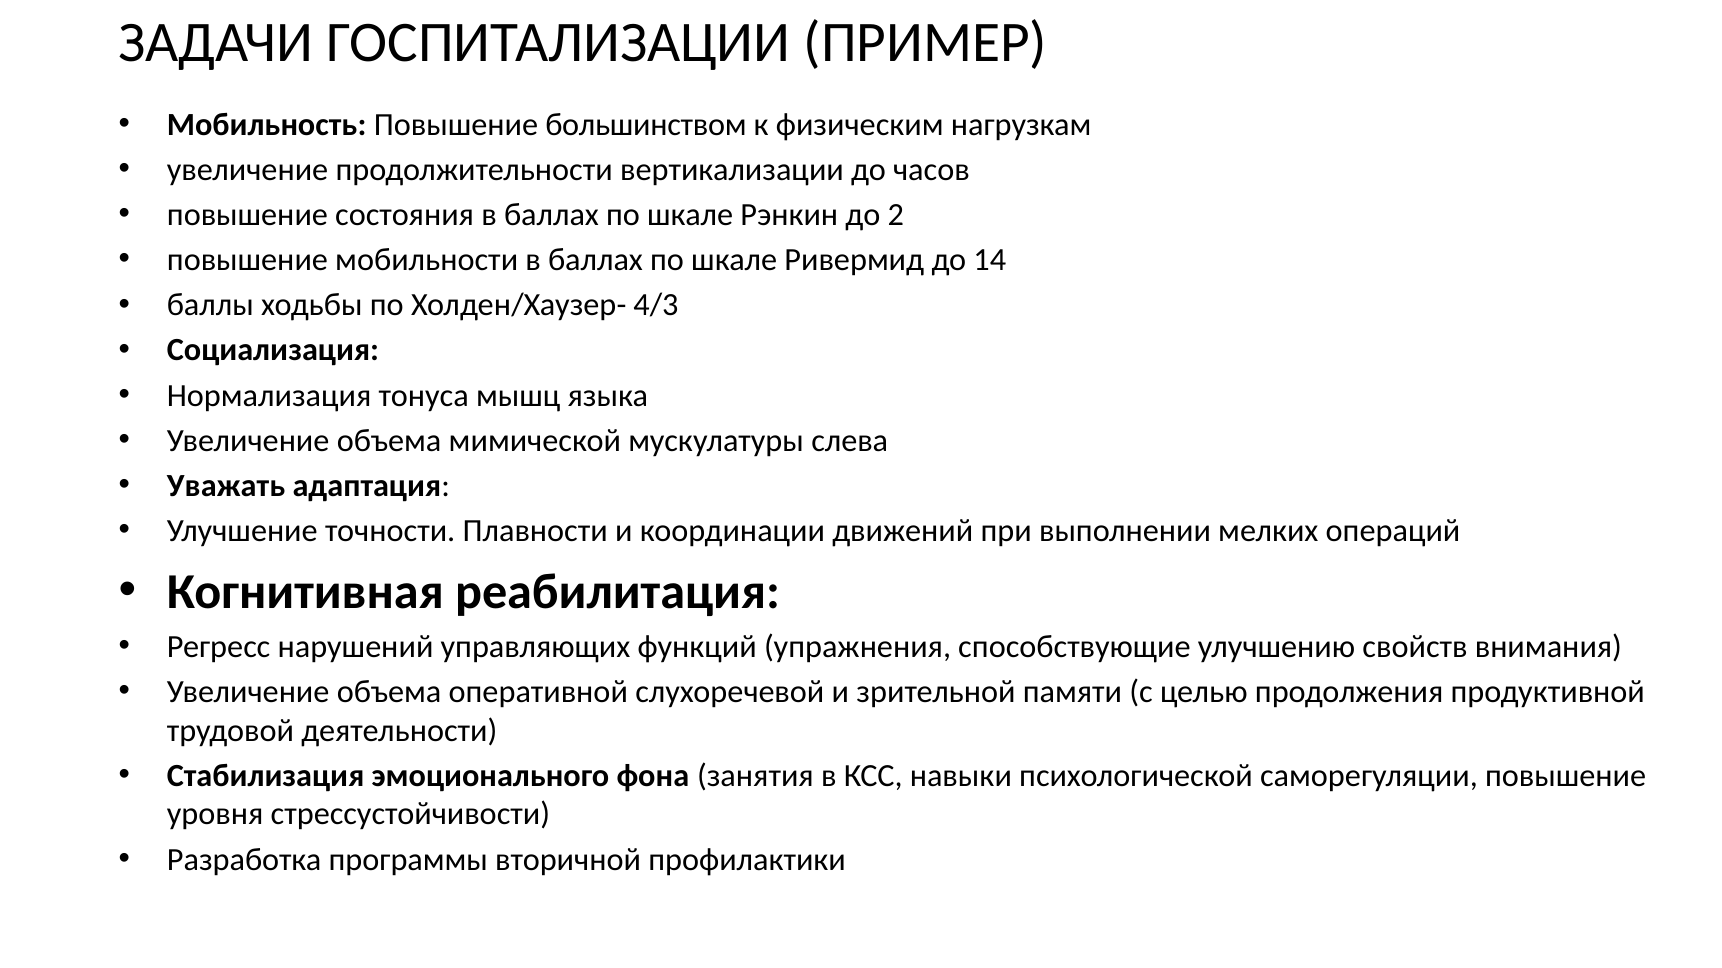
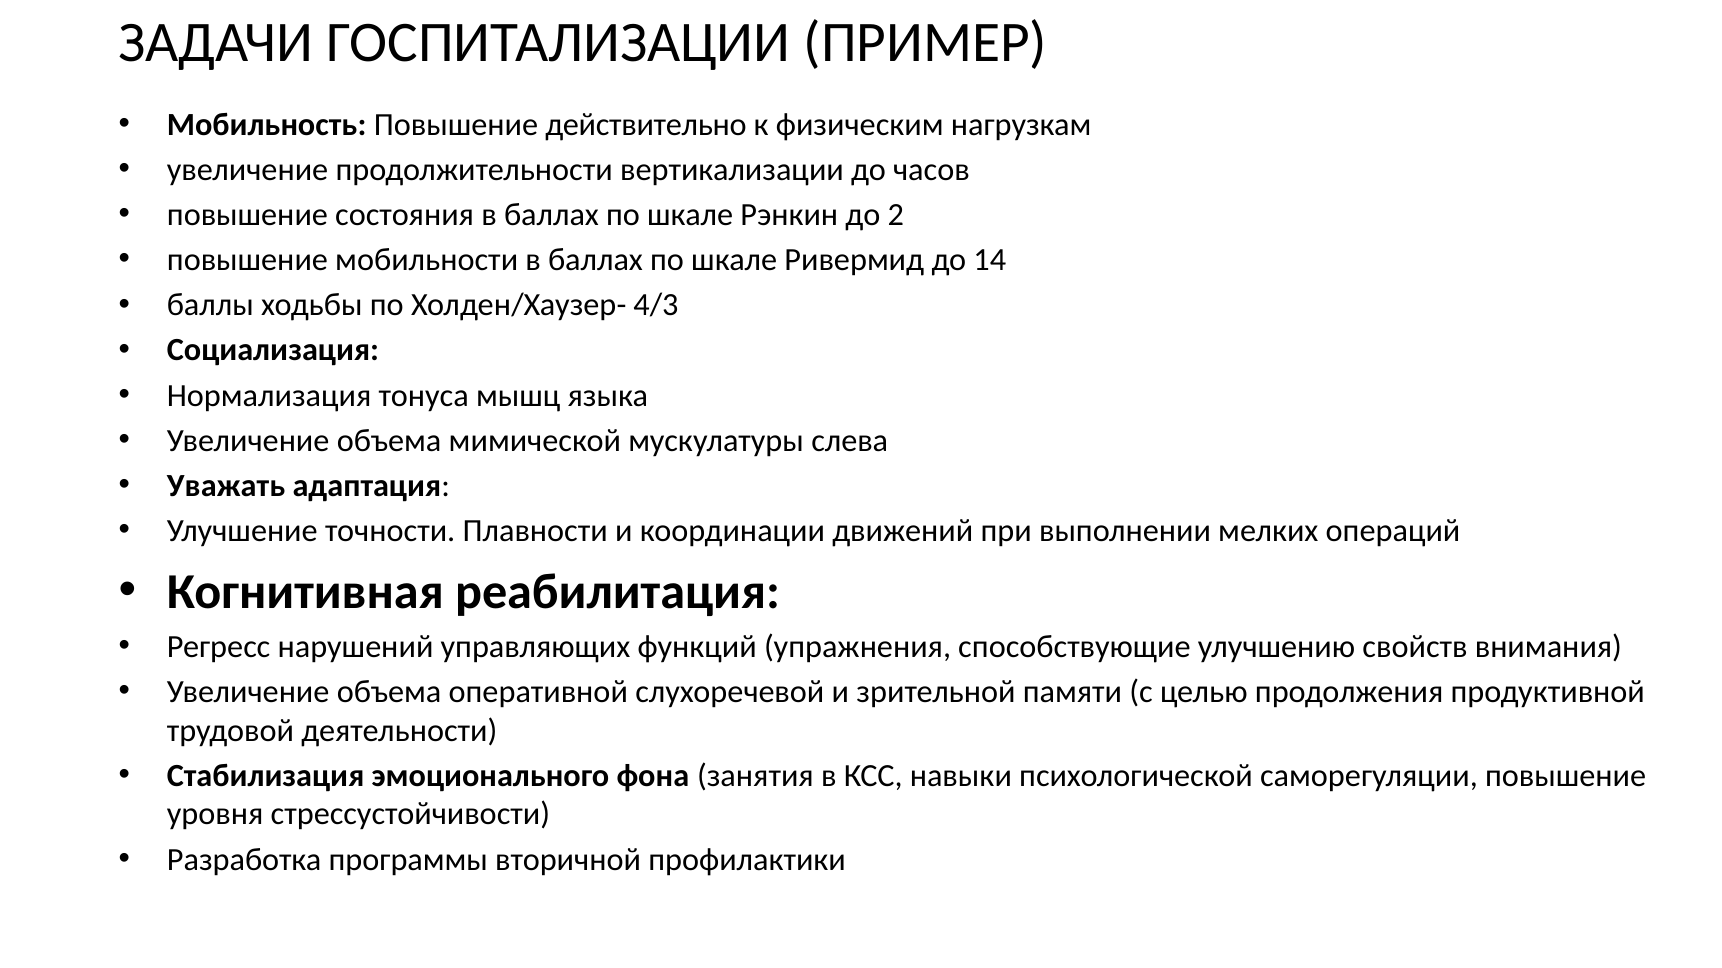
большинством: большинством -> действительно (646, 124)
